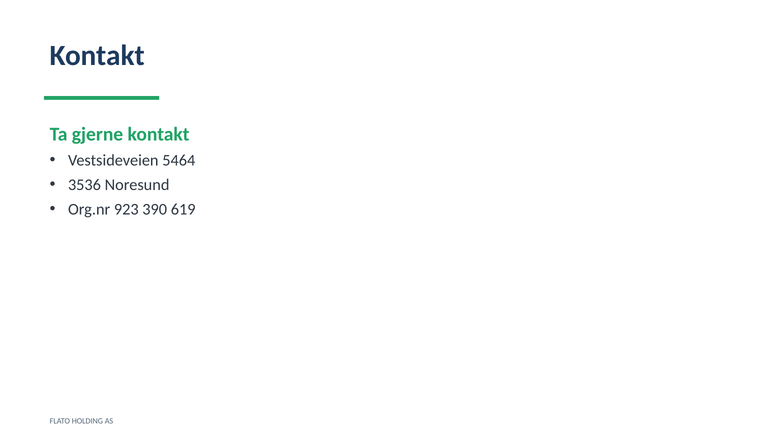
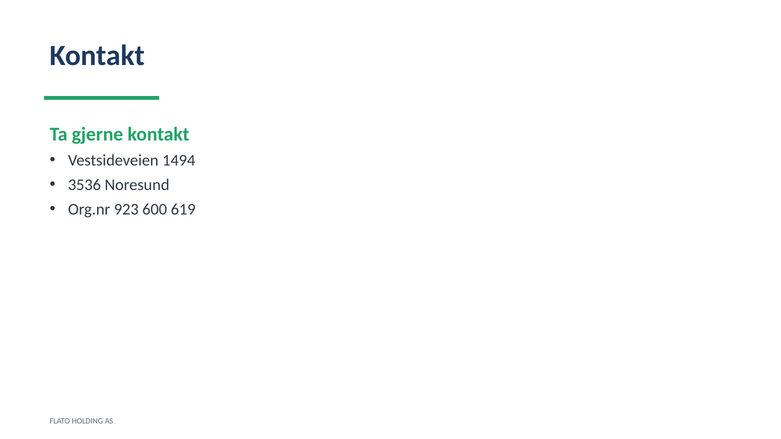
5464: 5464 -> 1494 (179, 161)
390: 390 -> 600 (155, 209)
